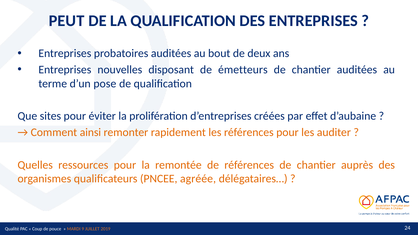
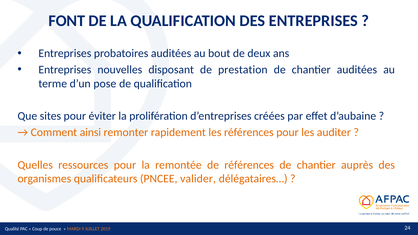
PEUT: PEUT -> FONT (67, 21)
émetteurs: émetteurs -> prestation (243, 70)
agréée: agréée -> valider (198, 179)
